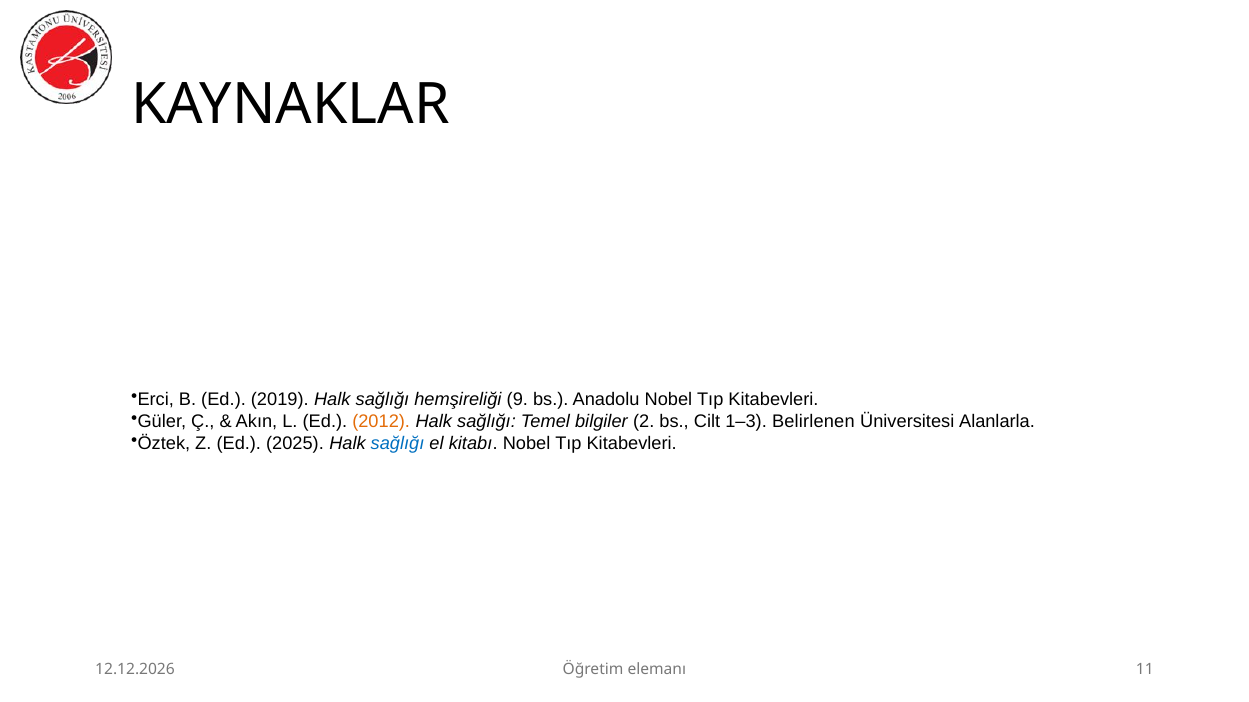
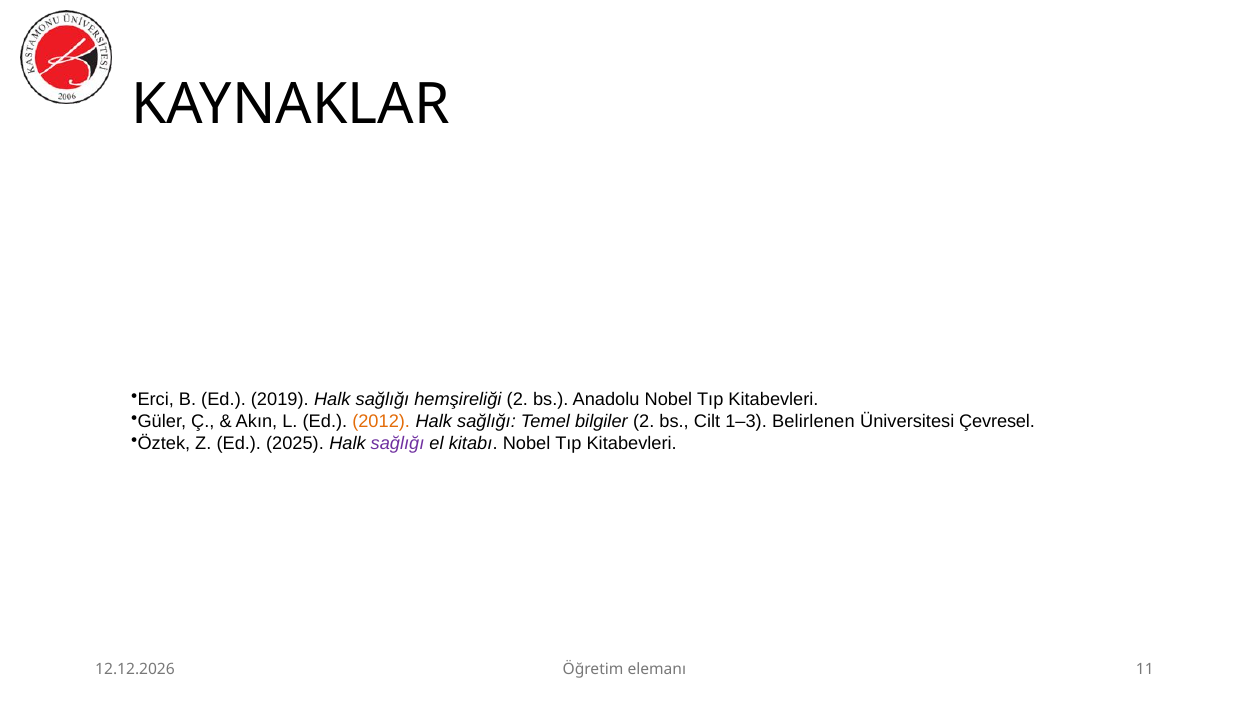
hemşireliği 9: 9 -> 2 (517, 400)
Alanlarla: Alanlarla -> Çevresel (997, 422)
sağlığı colour: blue -> purple (398, 444)
